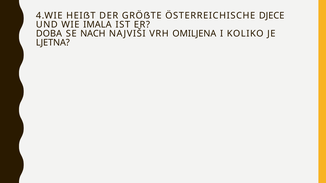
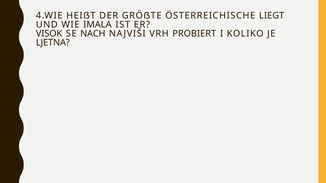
DJECE: DJECE -> LIEGT (272, 16)
DOBA: DOBA -> VISOK (49, 34)
OMILJENA: OMILJENA -> PROBIERT (194, 34)
